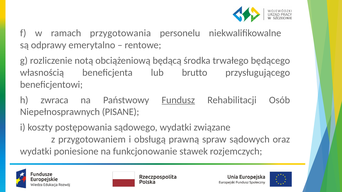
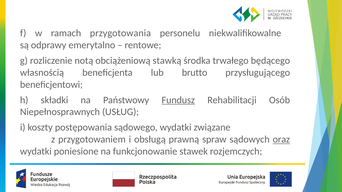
będącą: będącą -> stawką (167, 61)
zwraca: zwraca -> składki (54, 100)
PISANE: PISANE -> USŁUG (121, 112)
oraz underline: none -> present (281, 140)
